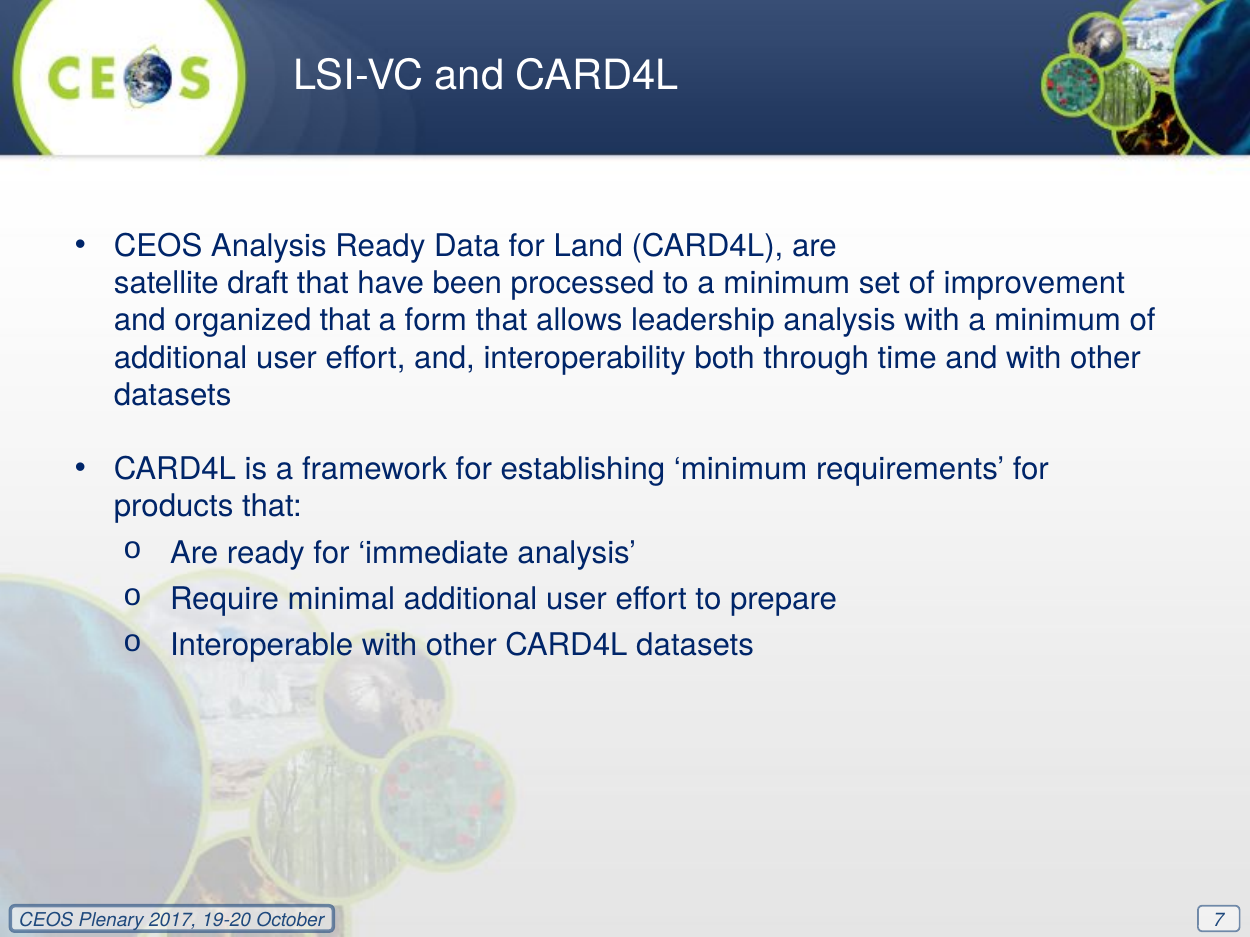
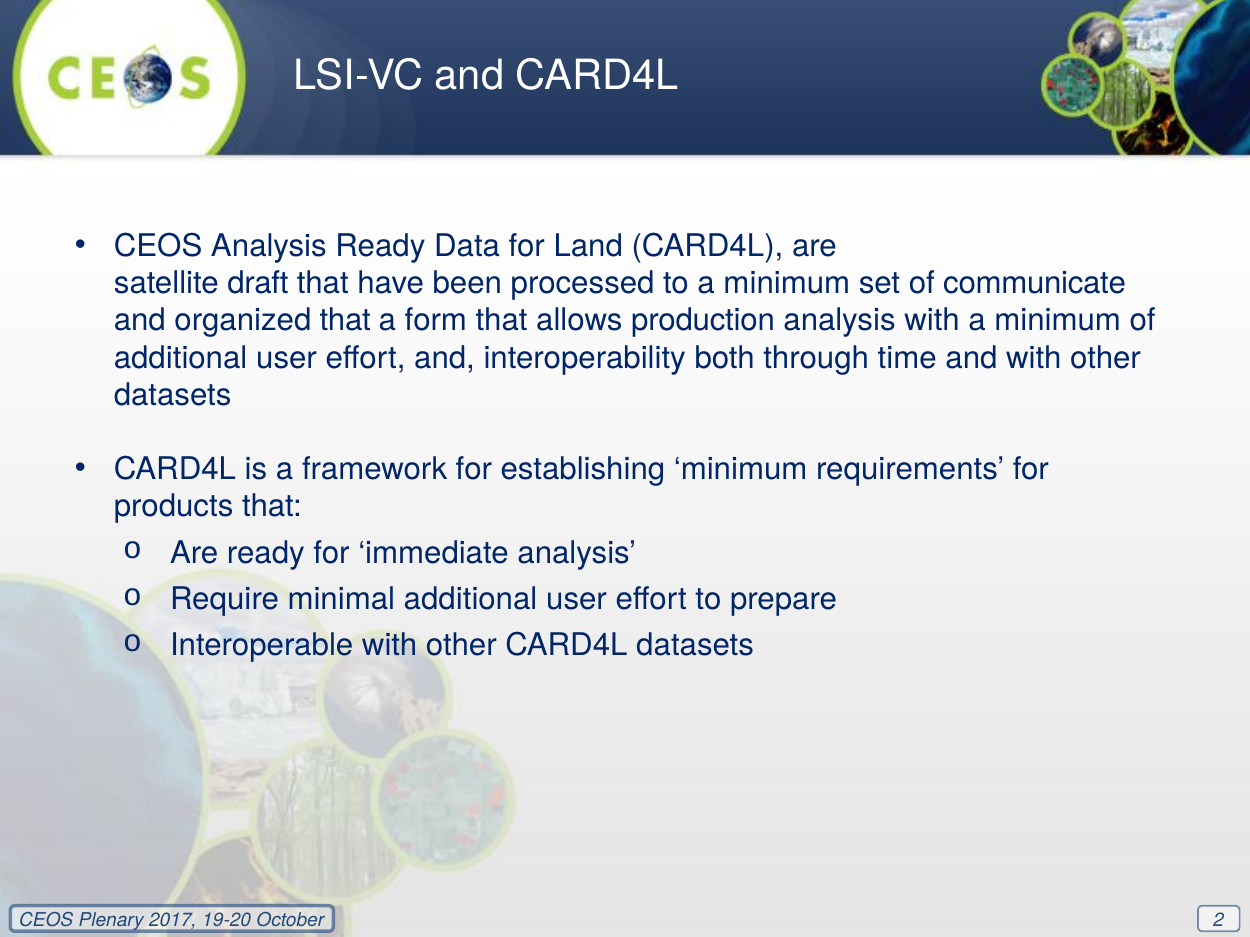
improvement: improvement -> communicate (1035, 283)
leadership: leadership -> production (703, 321)
7: 7 -> 2 (1219, 920)
